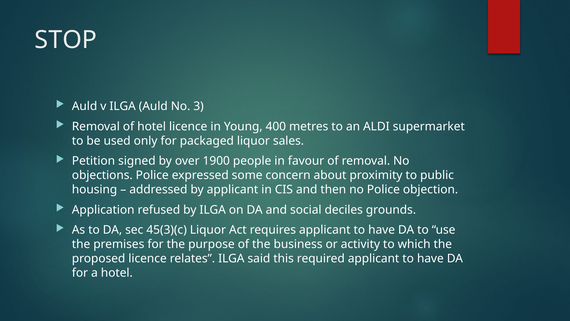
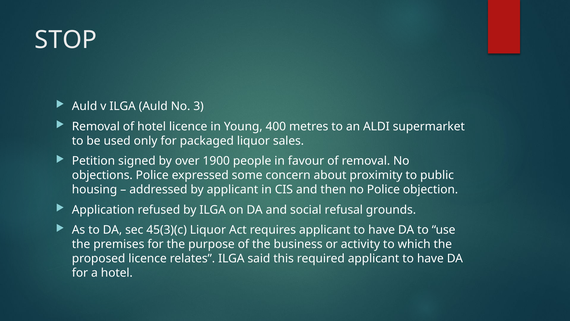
deciles: deciles -> refusal (344, 210)
